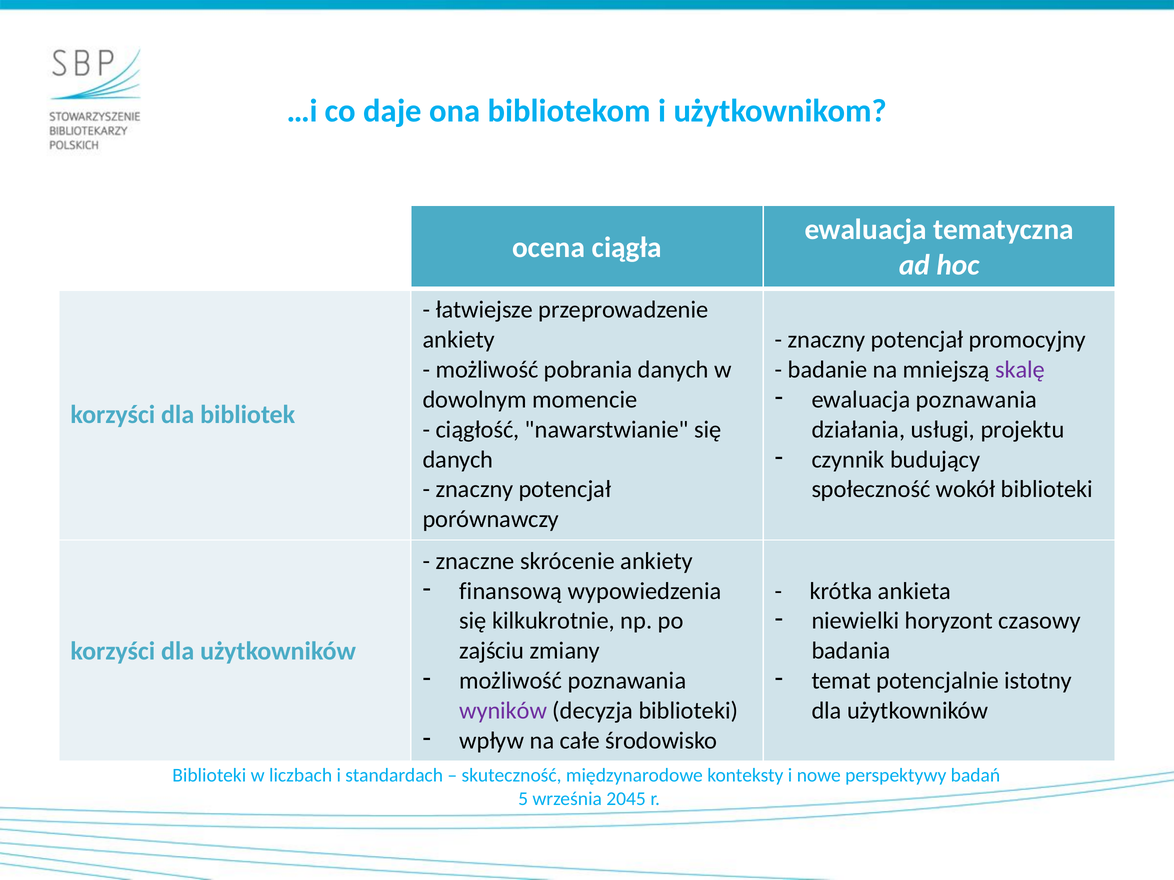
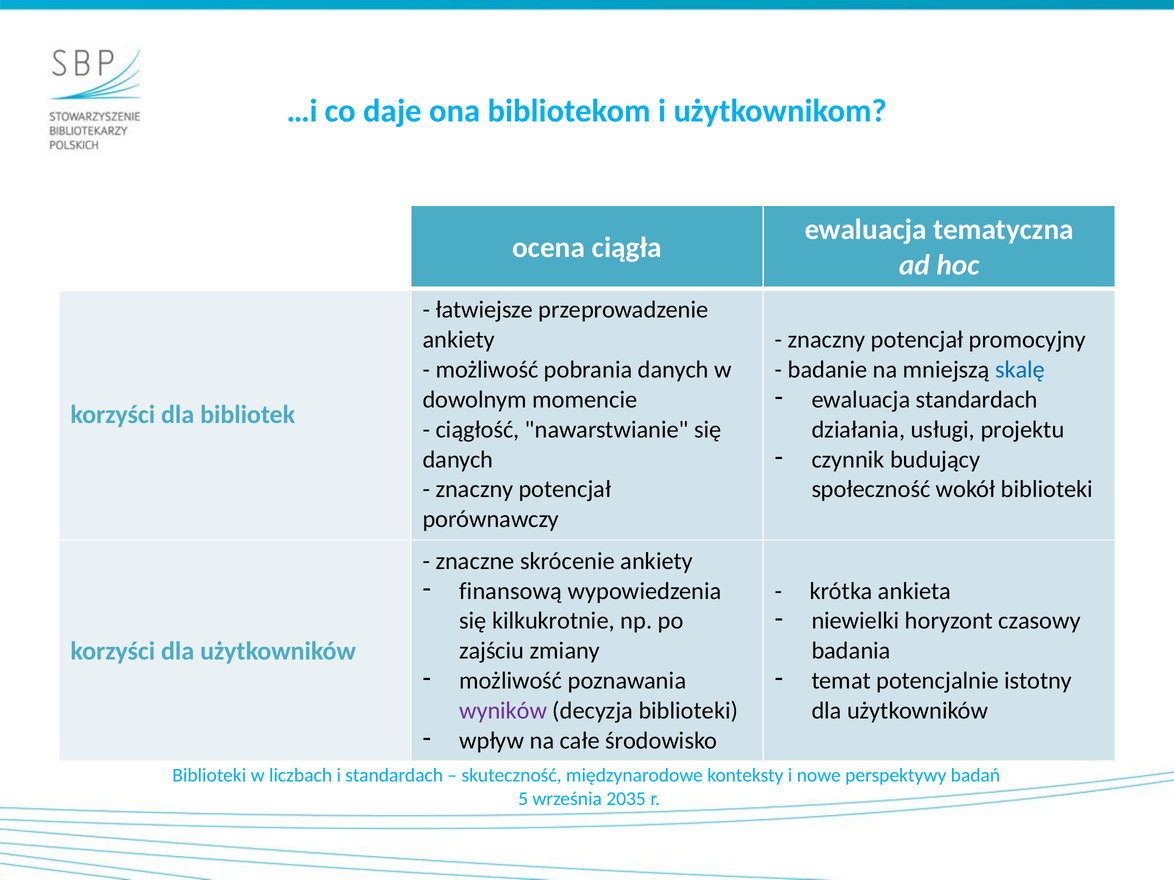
skalę colour: purple -> blue (1020, 370)
ewaluacja poznawania: poznawania -> standardach (977, 400)
2045: 2045 -> 2035 (626, 799)
